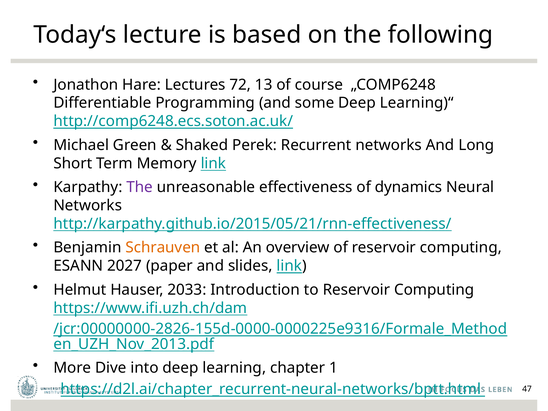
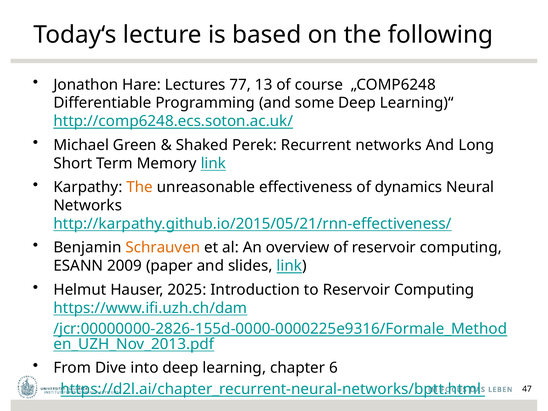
72: 72 -> 77 (240, 85)
The colour: purple -> orange (140, 187)
2027: 2027 -> 2009 (125, 266)
2033: 2033 -> 2025 (187, 290)
More: More -> From (72, 368)
1: 1 -> 6 (333, 368)
